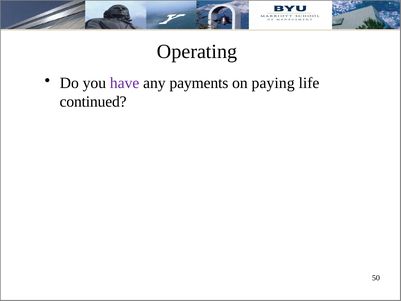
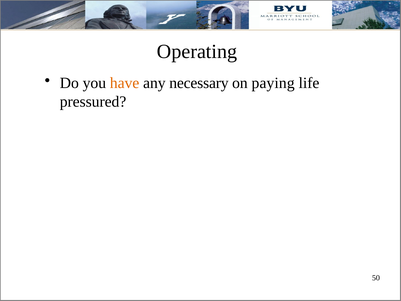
have colour: purple -> orange (125, 83)
payments: payments -> necessary (199, 83)
continued: continued -> pressured (93, 102)
